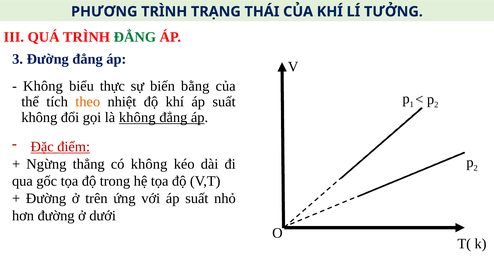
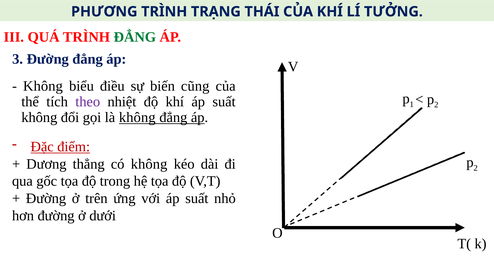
thực: thực -> điều (112, 86)
bằng: bằng -> cũng (195, 86)
theo colour: orange -> purple (88, 102)
Ngừng: Ngừng -> Dương (46, 164)
